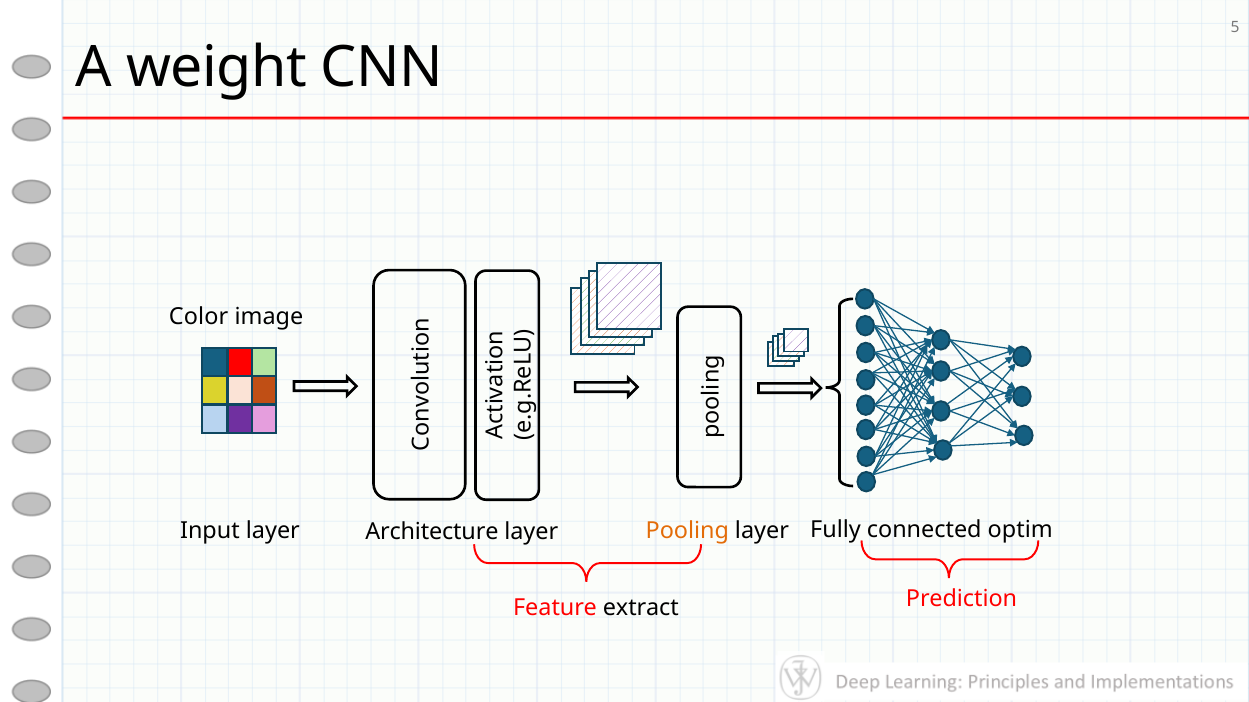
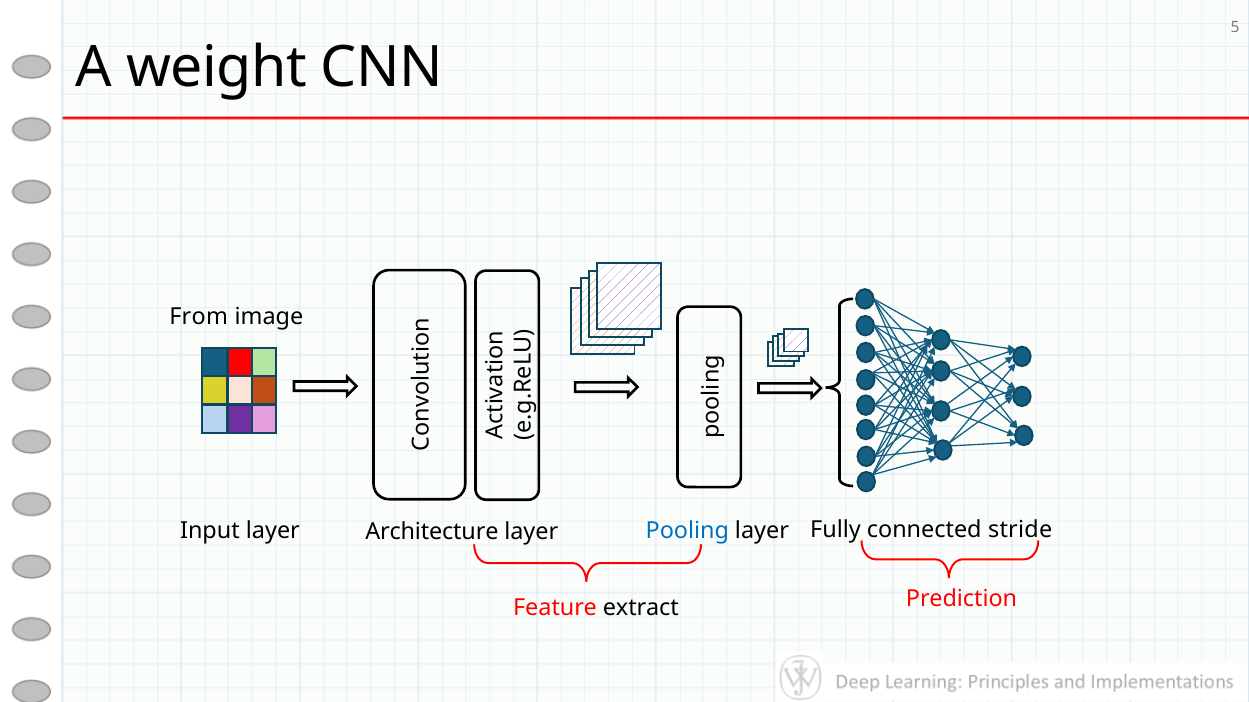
Color: Color -> From (199, 317)
Pooling colour: orange -> blue (687, 531)
optim: optim -> stride (1020, 530)
